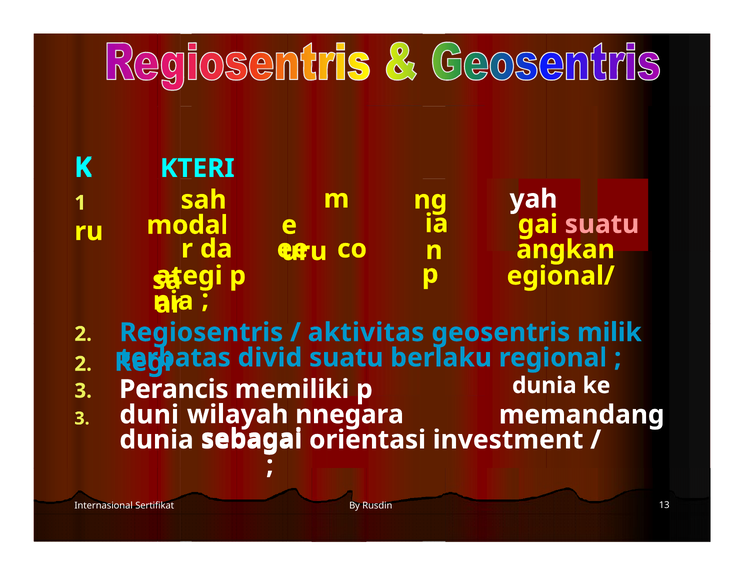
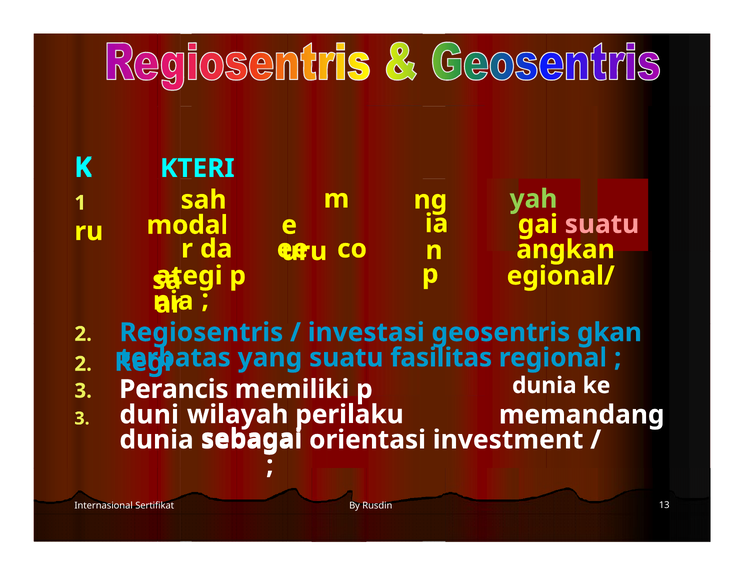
yah colour: white -> light green (534, 199)
aktivitas: aktivitas -> investasi (366, 332)
milik: milik -> gkan (609, 332)
divid: divid -> yang (270, 358)
berlaku: berlaku -> fasilitas (441, 358)
nnegara: nnegara -> perilaku (349, 414)
